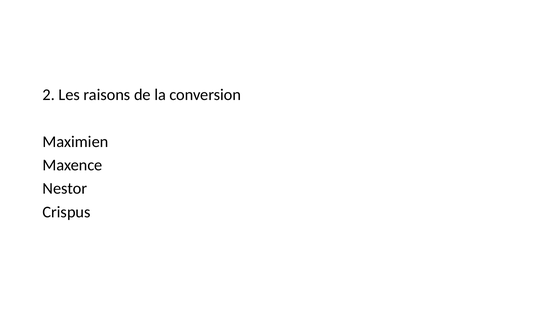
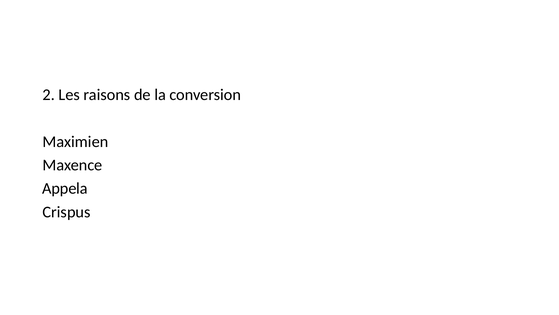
Nestor: Nestor -> Appela (65, 188)
